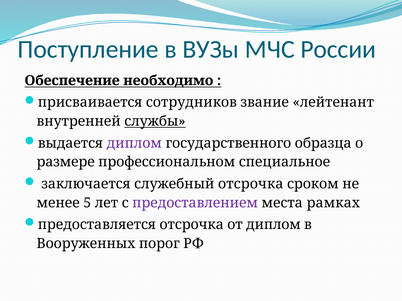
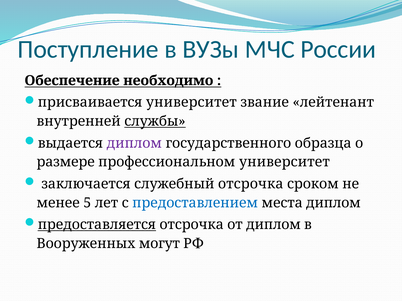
присваивается сотрудников: сотрудников -> университет (191, 103)
профессиональном специальное: специальное -> университет (284, 162)
предоставлением colour: purple -> blue (195, 203)
места рамках: рамках -> диплом (333, 203)
предоставляется underline: none -> present (97, 225)
порог: порог -> могут (159, 244)
